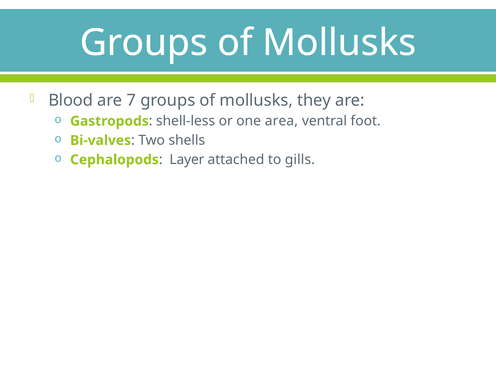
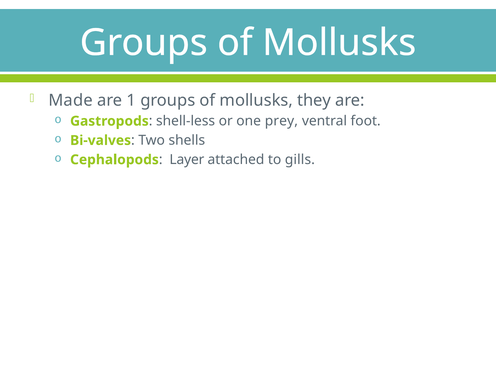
Blood: Blood -> Made (71, 100)
7: 7 -> 1 (131, 100)
area: area -> prey (281, 121)
